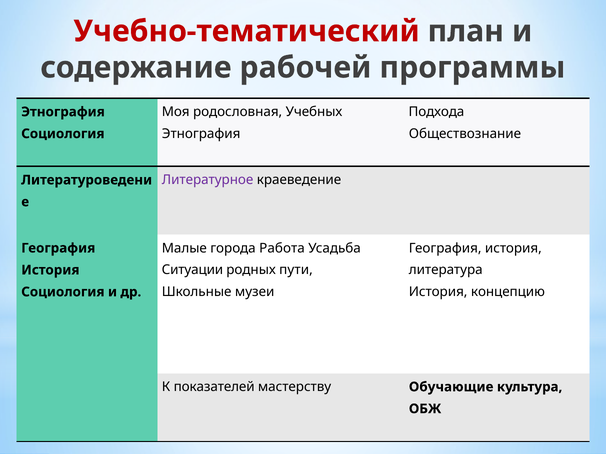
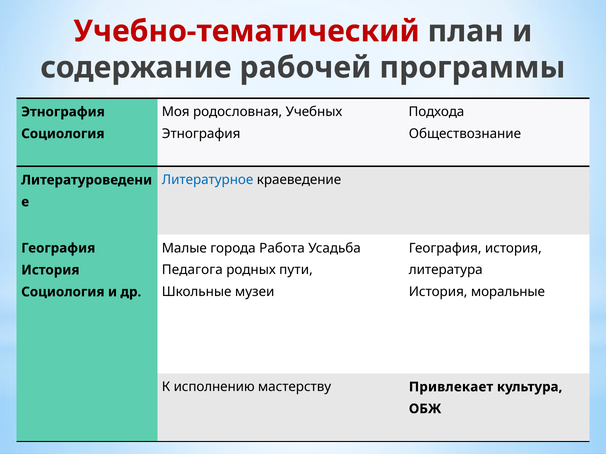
Литературное colour: purple -> blue (208, 180)
Ситуации: Ситуации -> Педагога (192, 270)
концепцию: концепцию -> моральные (508, 292)
показателей: показателей -> исполнению (214, 387)
Обучающие: Обучающие -> Привлекает (451, 387)
